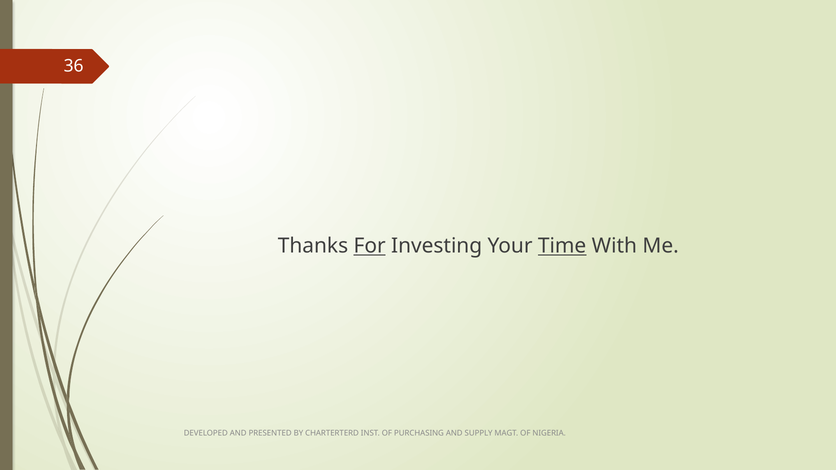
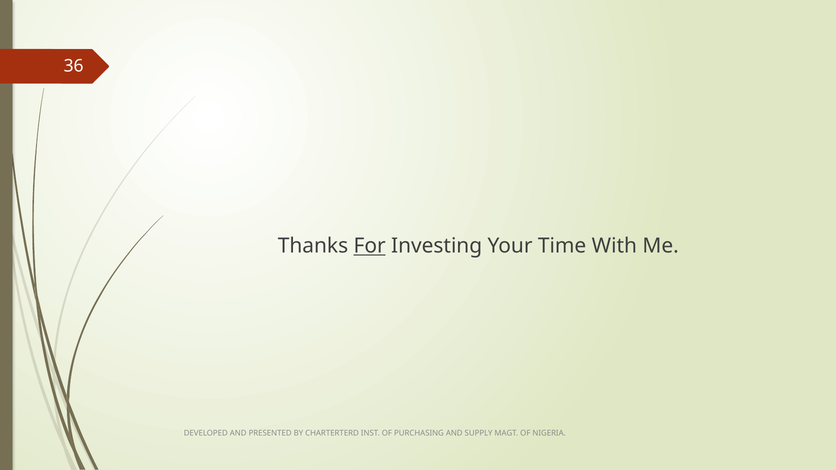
Time underline: present -> none (562, 246)
